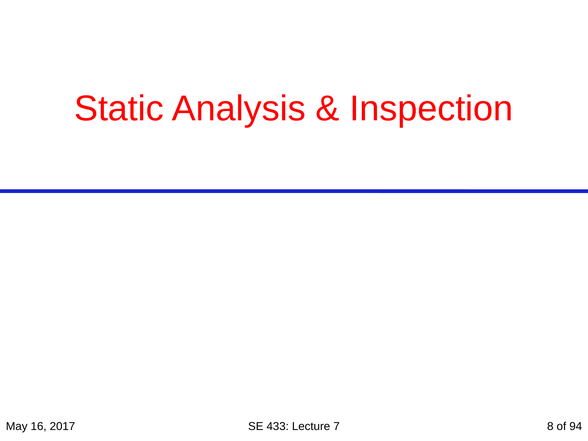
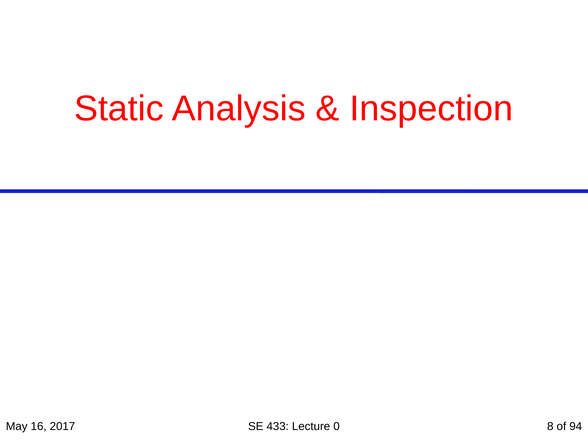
7: 7 -> 0 (337, 426)
